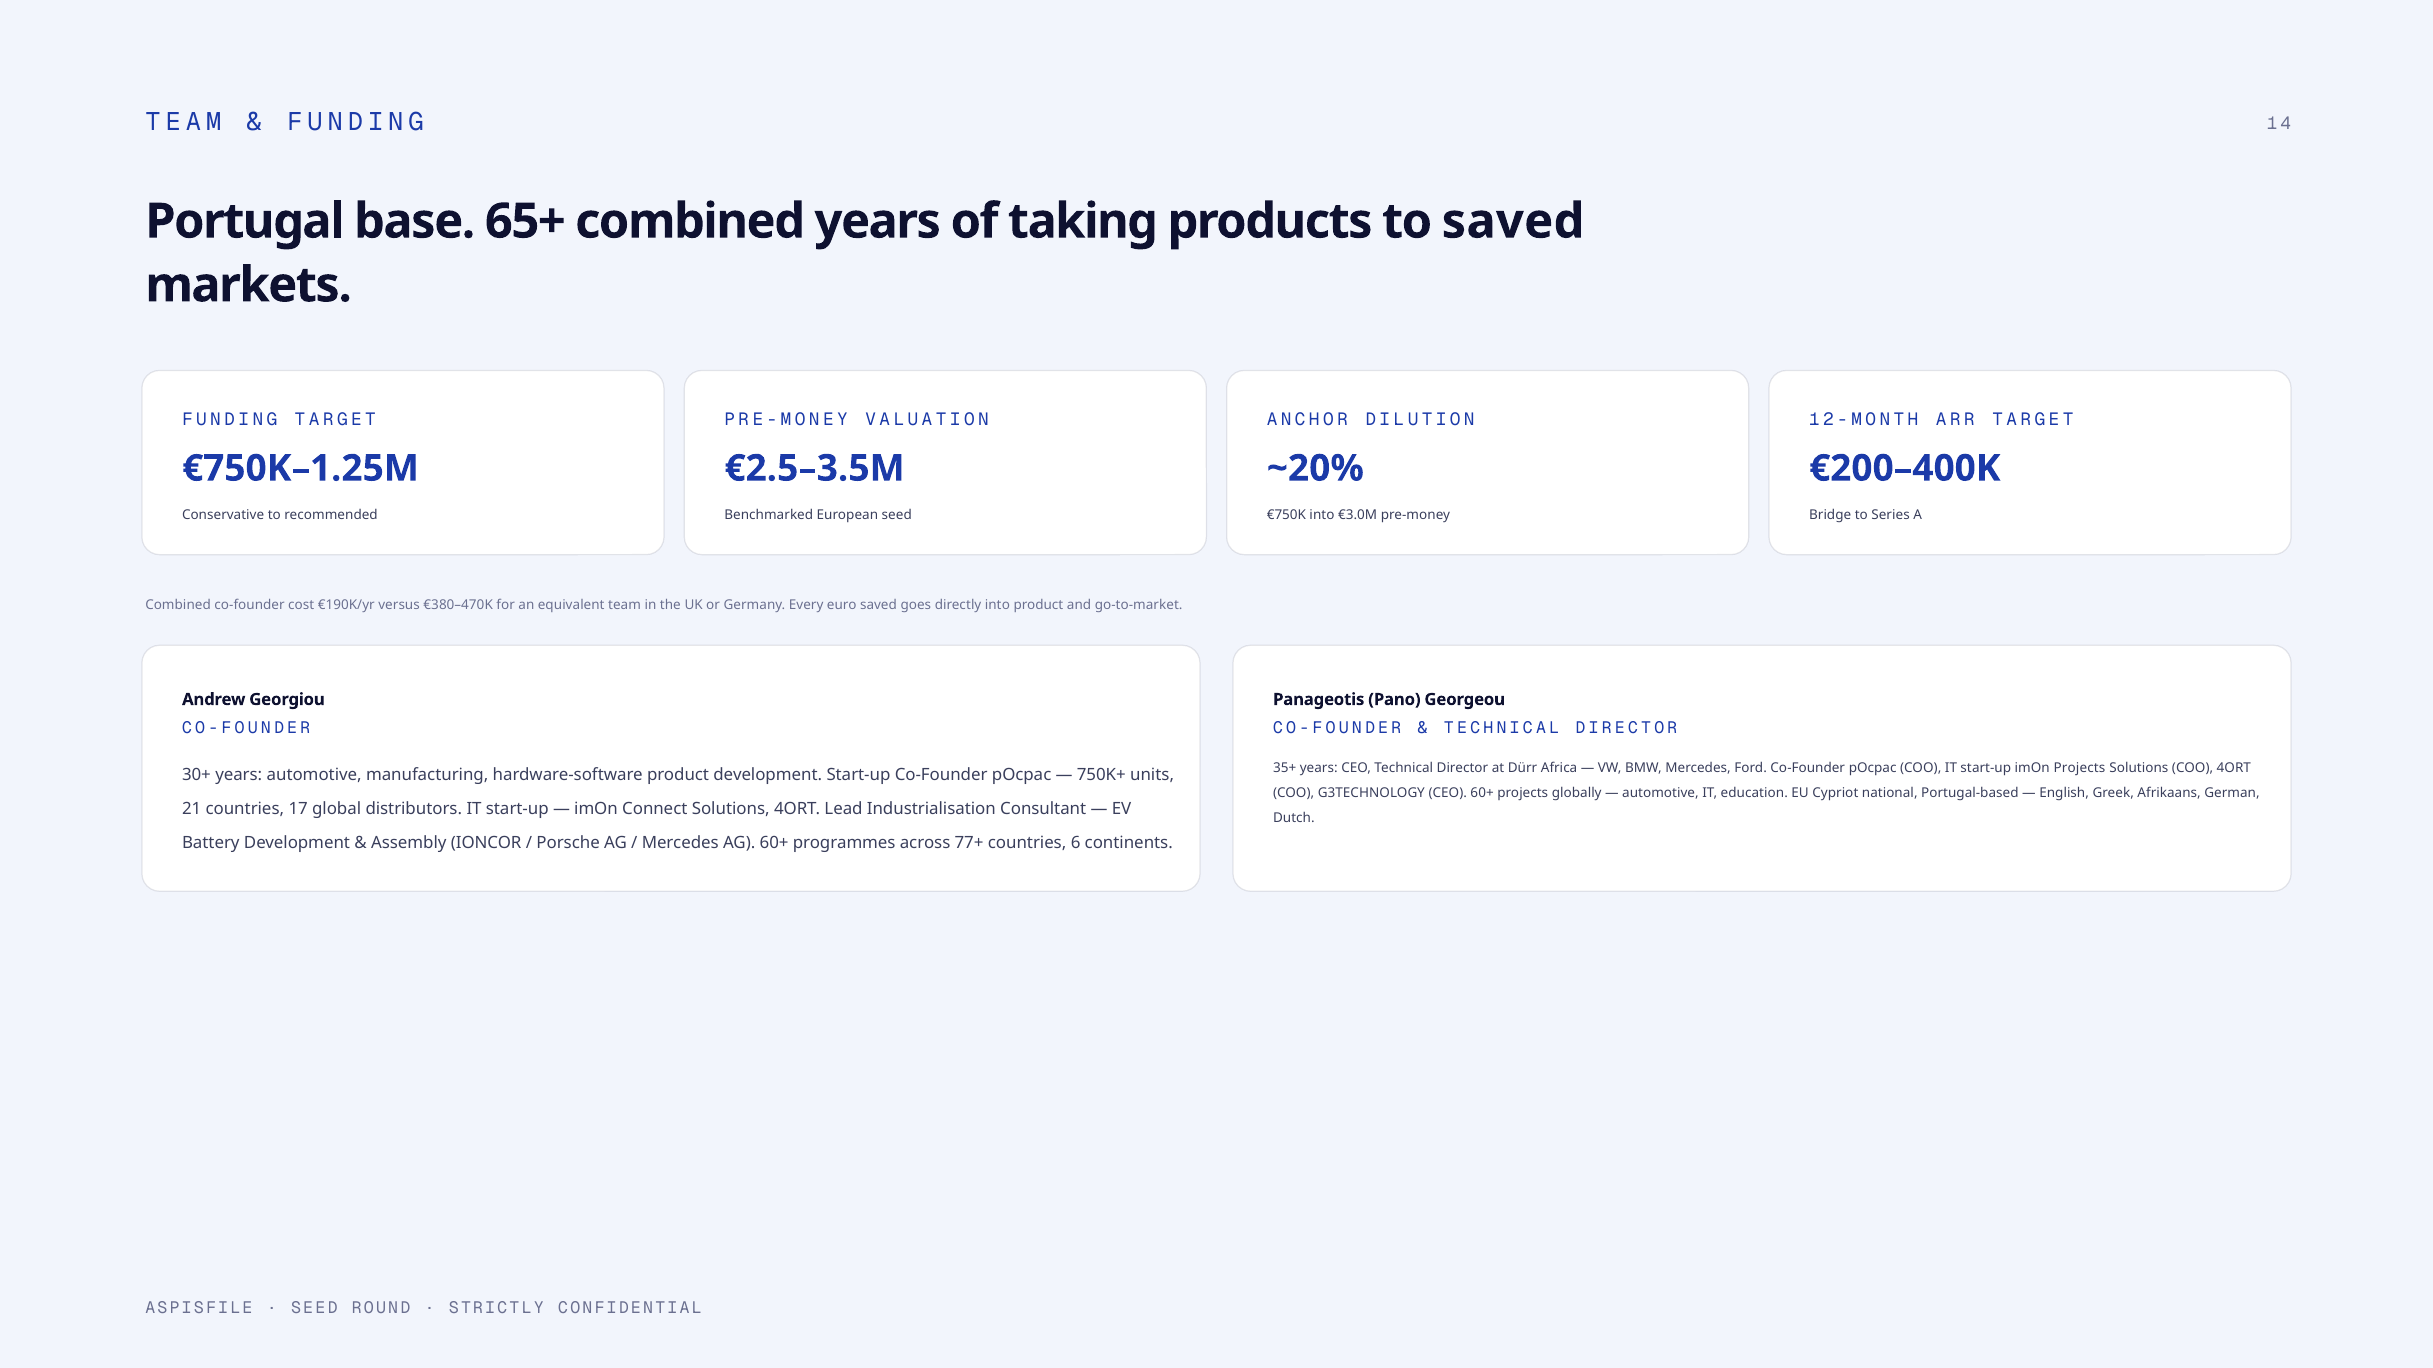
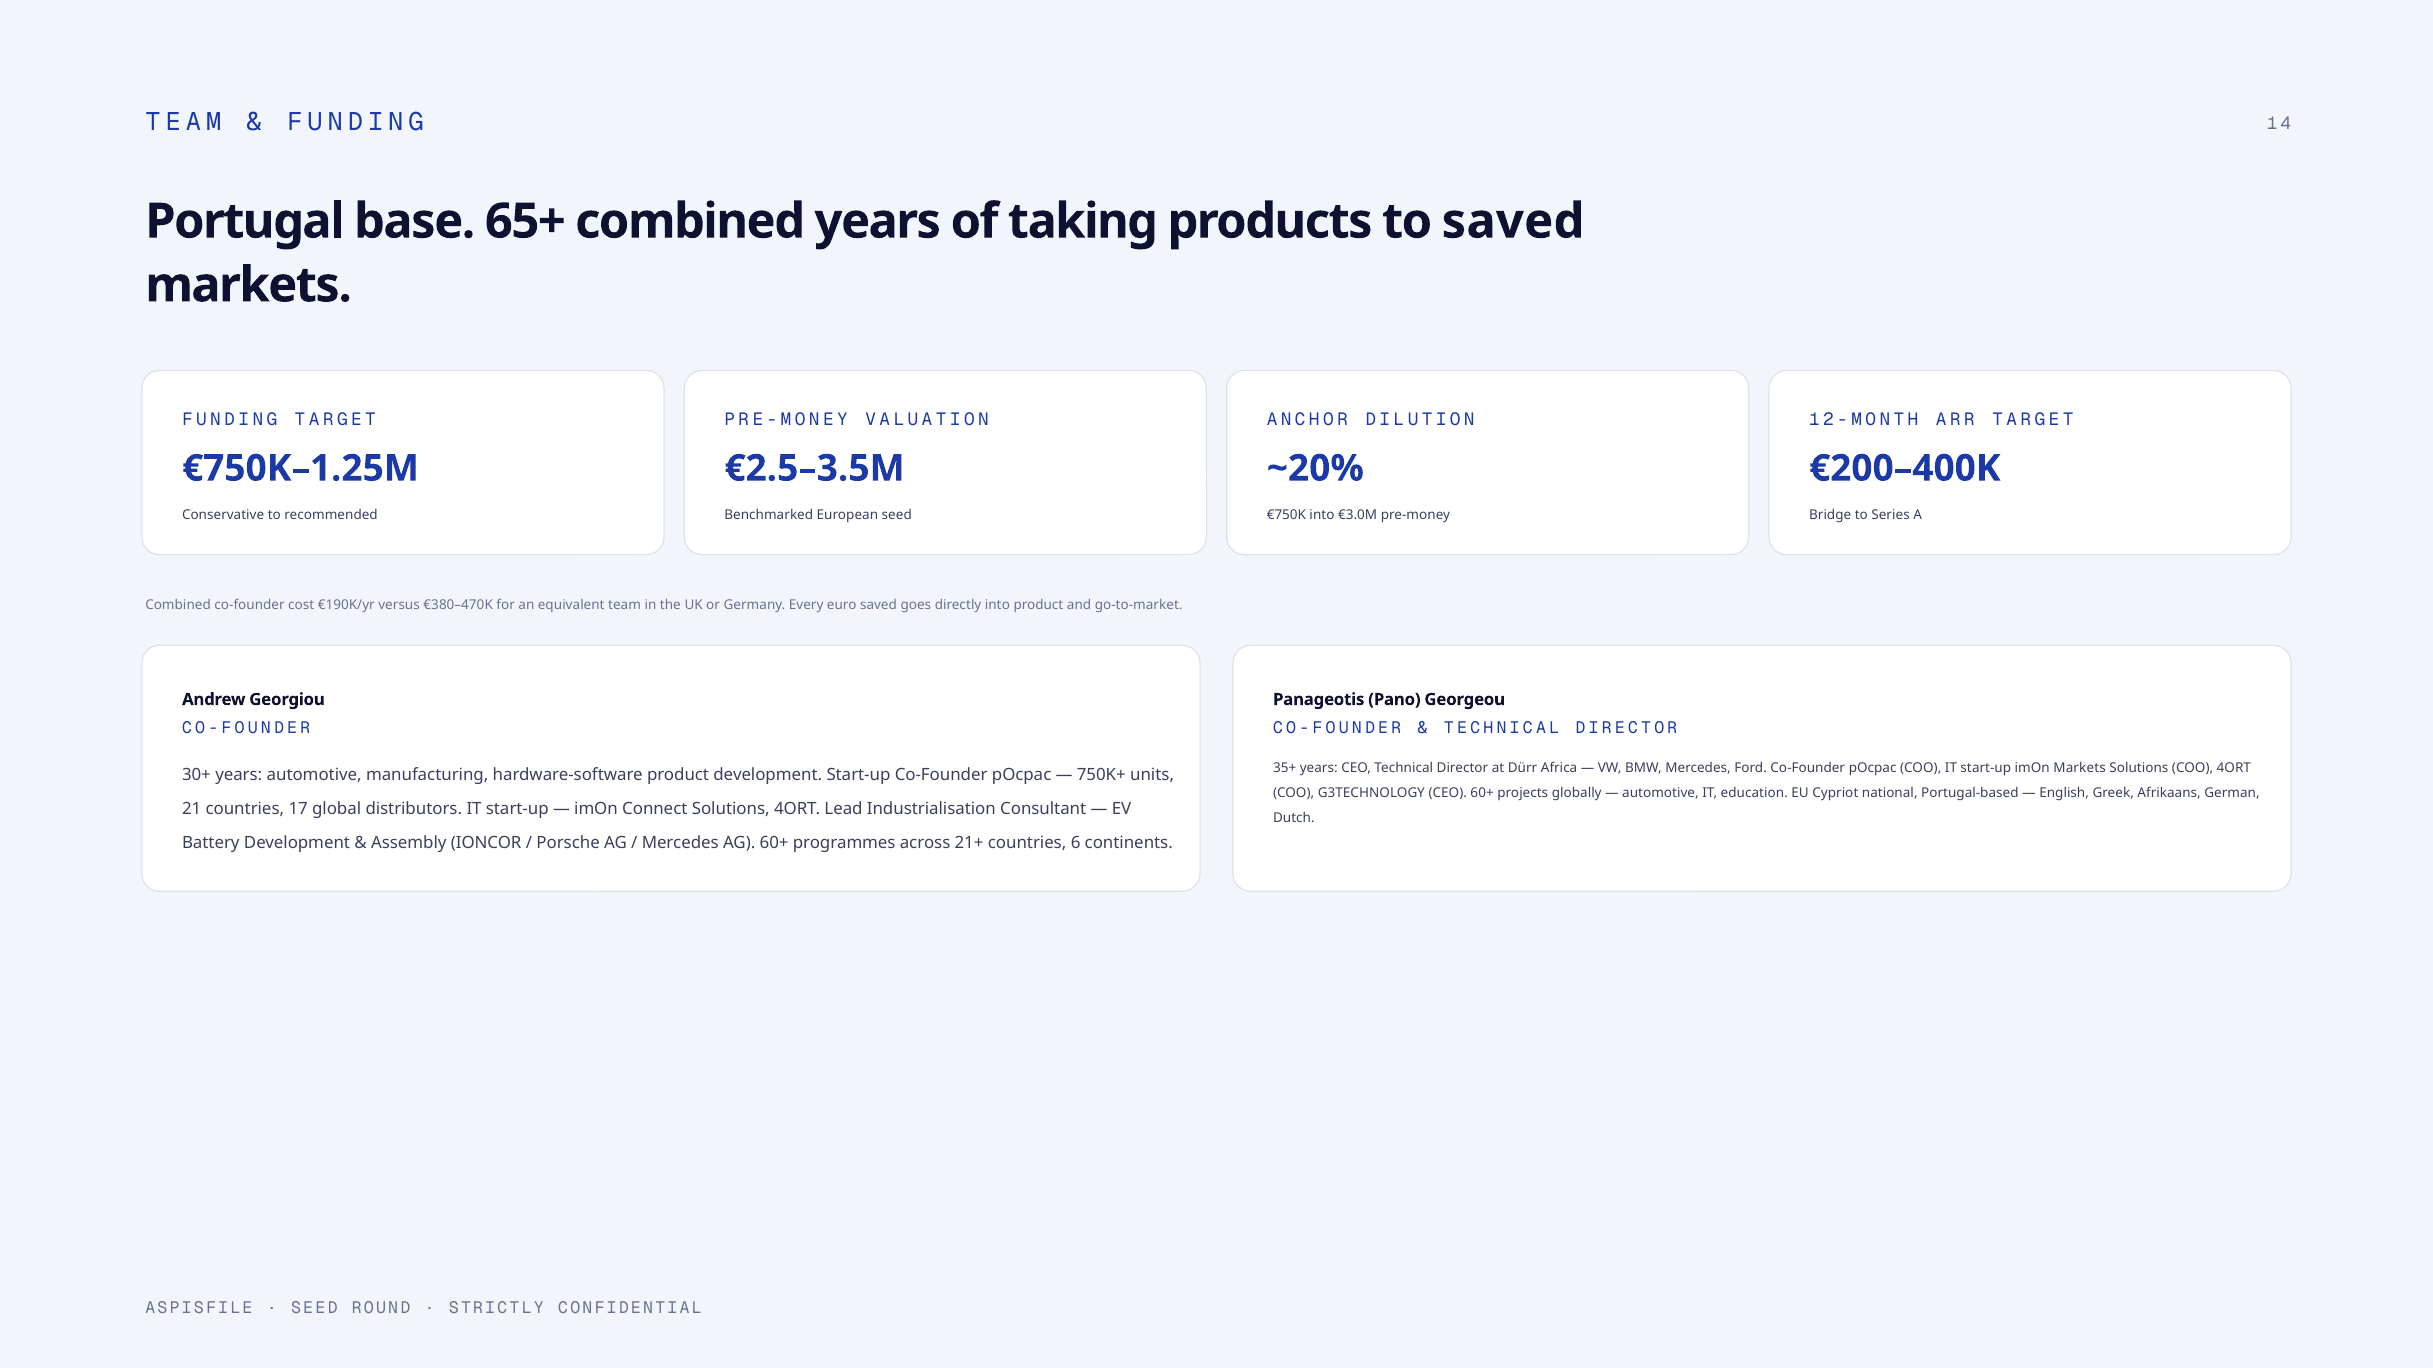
imOn Projects: Projects -> Markets (2080, 768)
77+: 77+ -> 21+ (969, 843)
